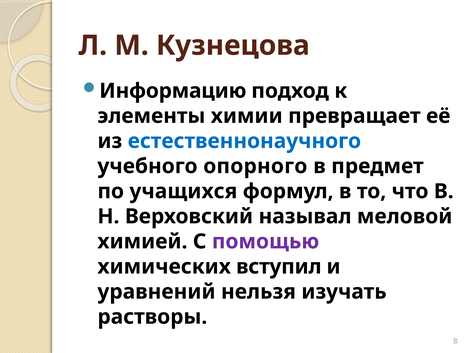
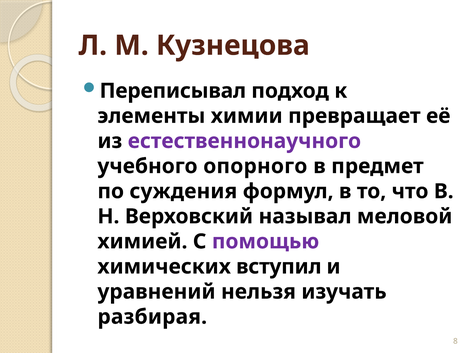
Информацию: Информацию -> Переписывал (173, 91)
естественнонаучного colour: blue -> purple (244, 141)
учащихся: учащихся -> суждения (183, 191)
растворы: растворы -> разбирая (152, 317)
